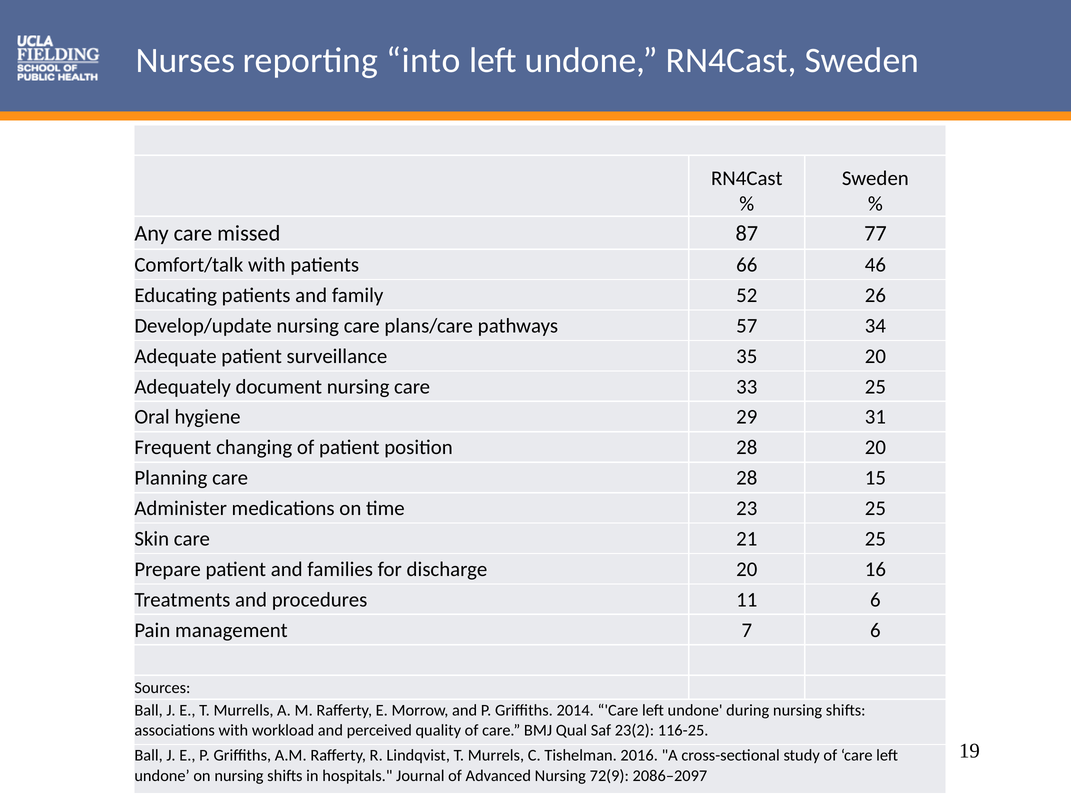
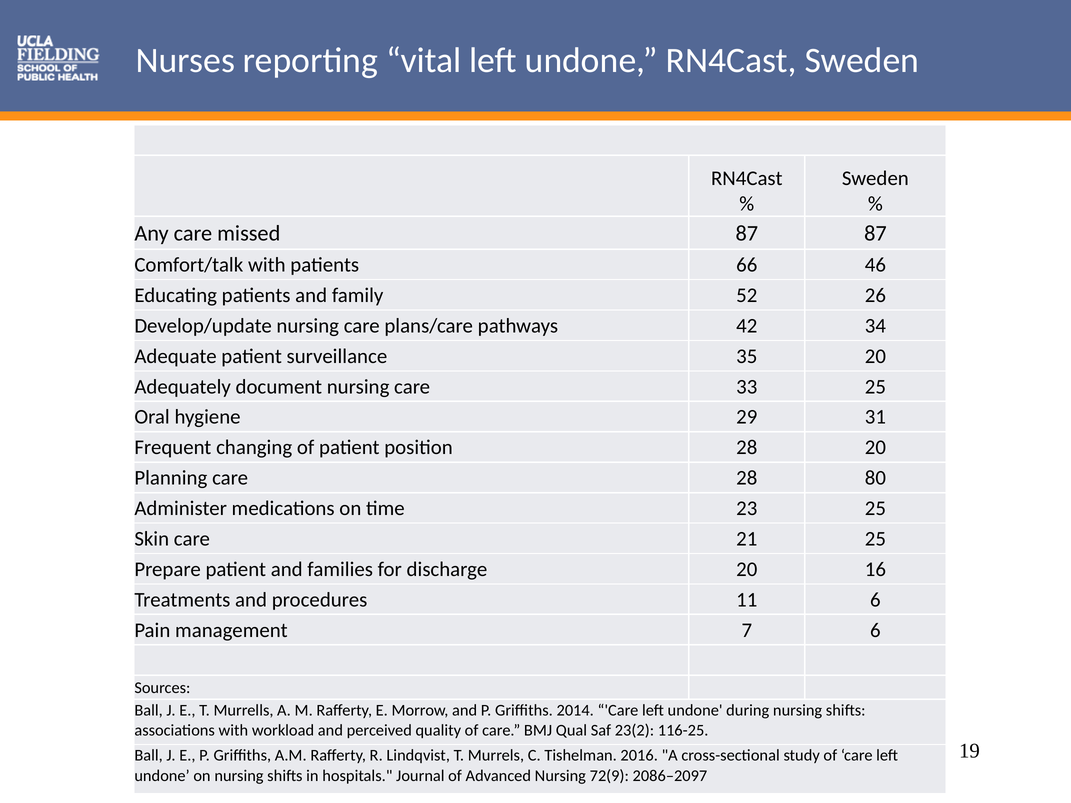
into: into -> vital (424, 60)
87 77: 77 -> 87 (875, 233)
57: 57 -> 42 (747, 326)
15: 15 -> 80 (875, 478)
